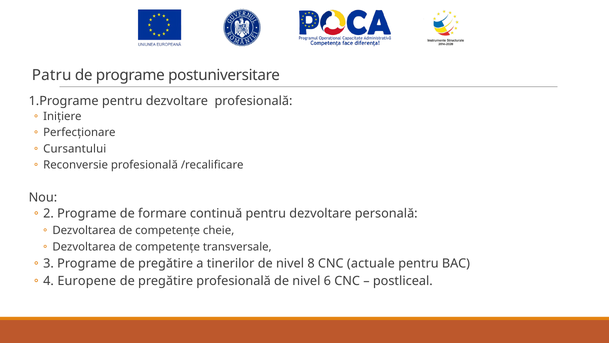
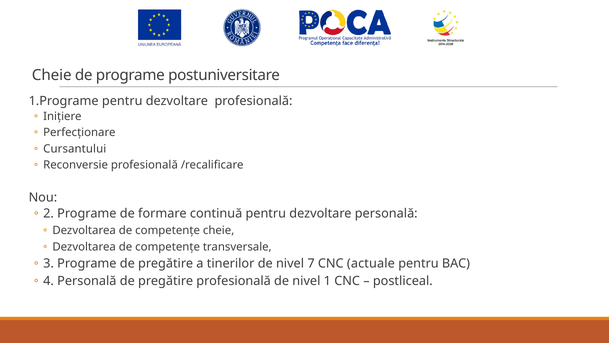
Patru: Patru -> Cheie (52, 75)
8: 8 -> 7 (311, 263)
4 Europene: Europene -> Personală (87, 281)
6: 6 -> 1 (327, 281)
